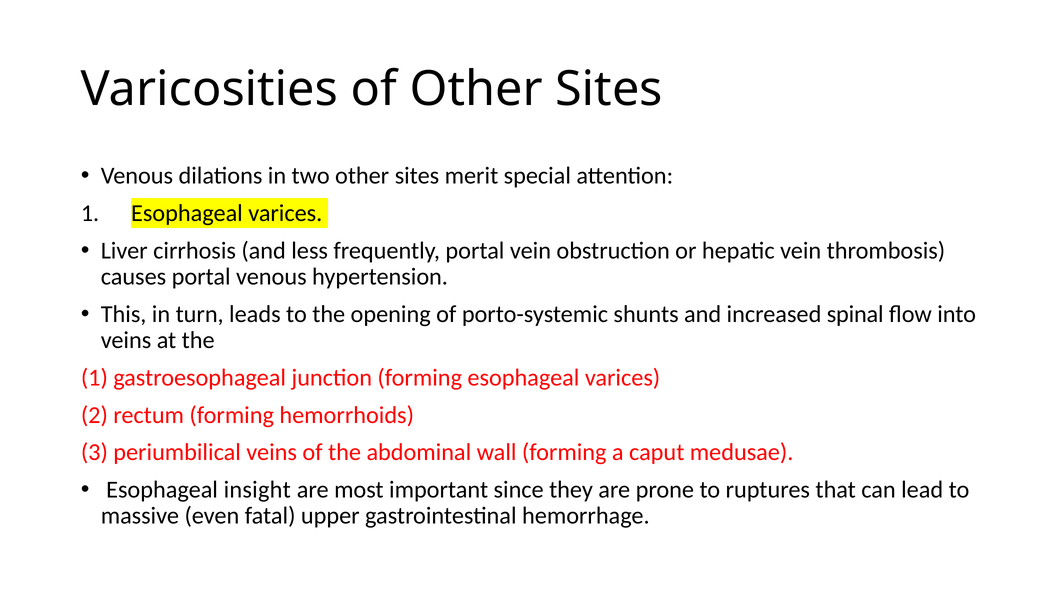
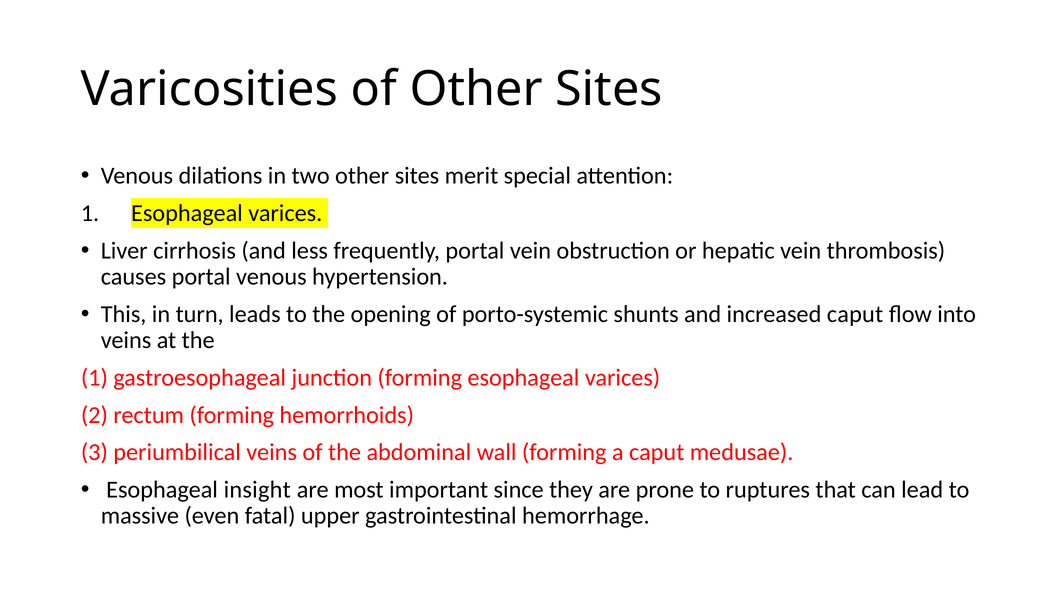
increased spinal: spinal -> caput (855, 314)
